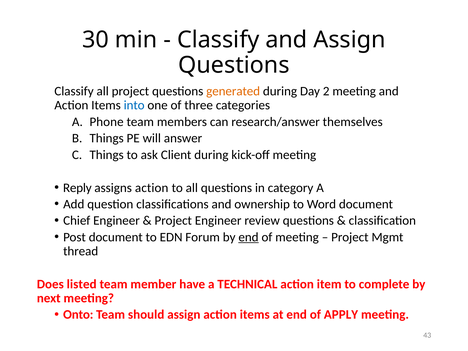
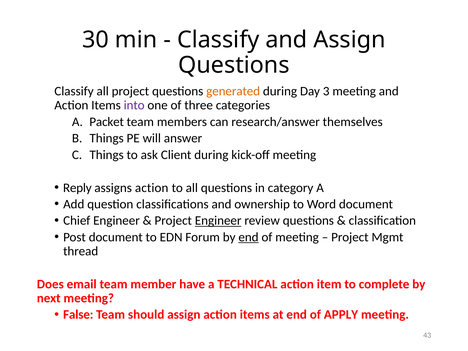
2: 2 -> 3 (326, 91)
into colour: blue -> purple (134, 105)
Phone: Phone -> Packet (107, 122)
Engineer underline: none -> present (218, 221)
listed: listed -> email (82, 284)
Onto: Onto -> False (78, 315)
